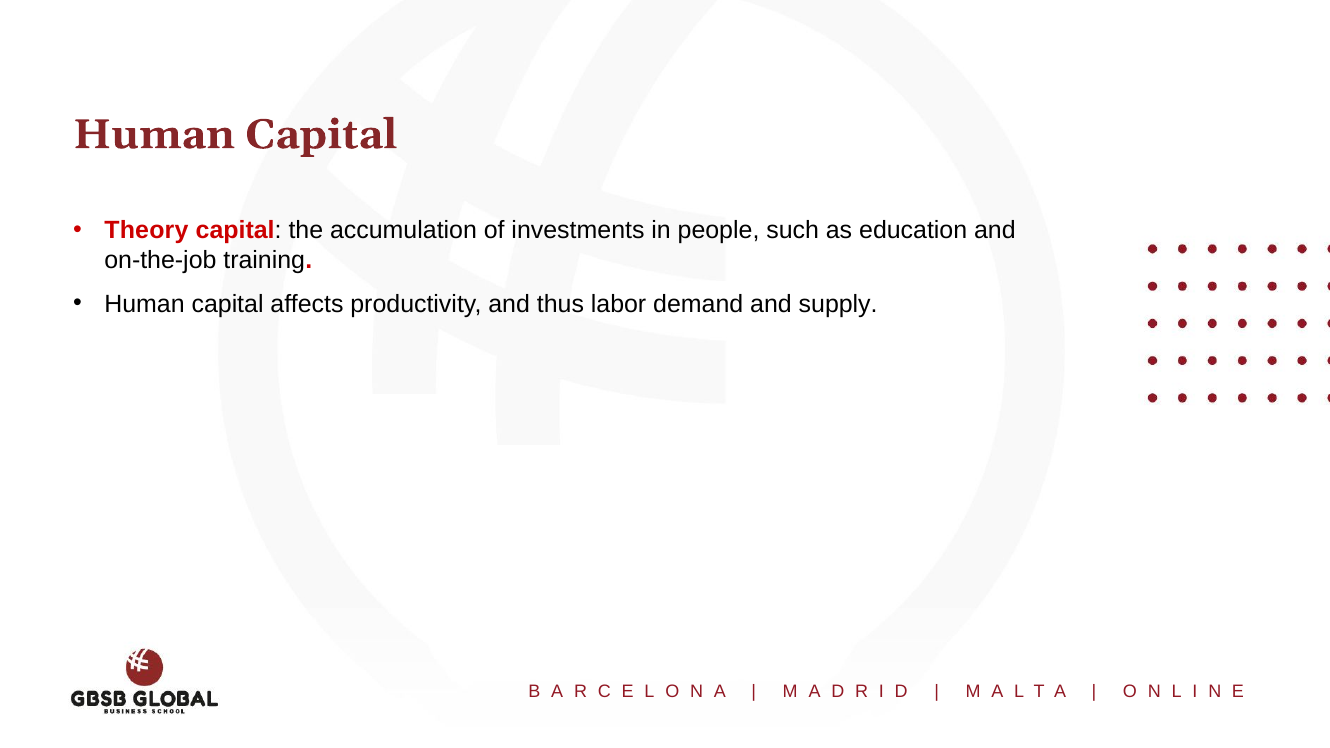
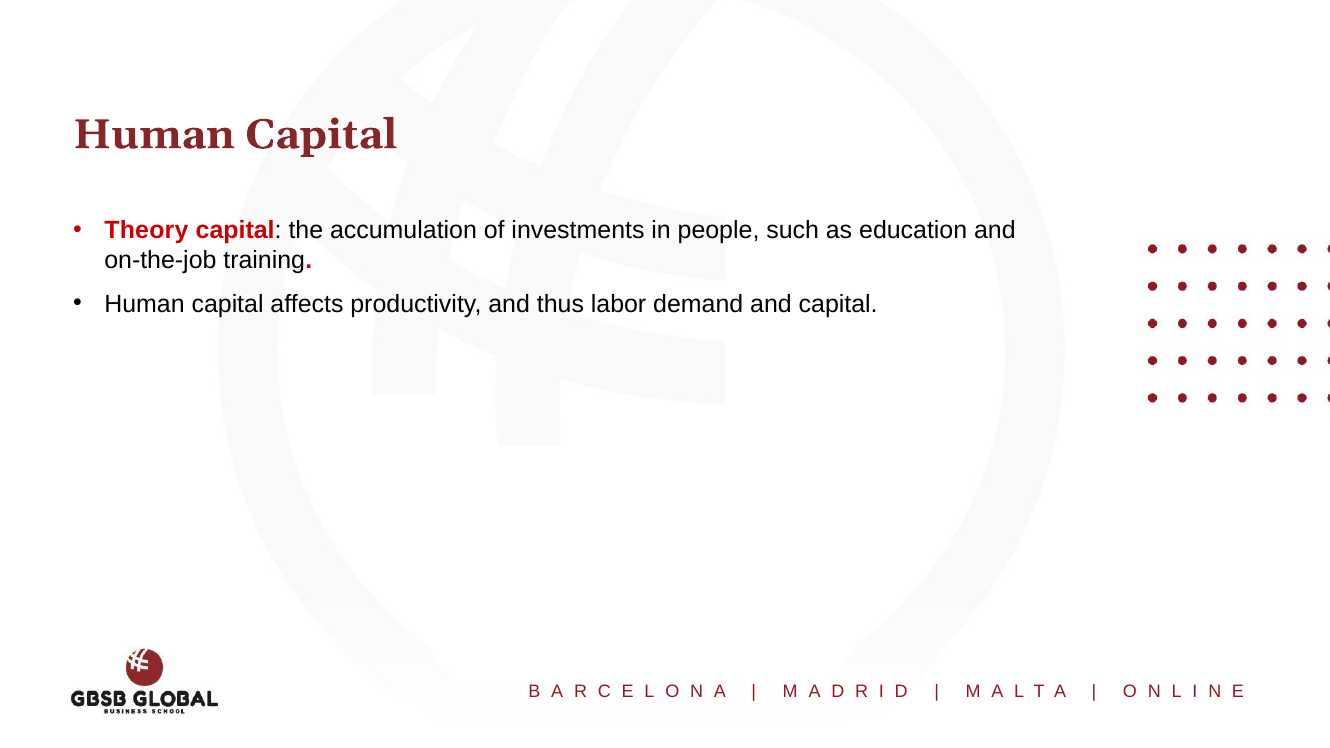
and supply: supply -> capital (838, 304)
